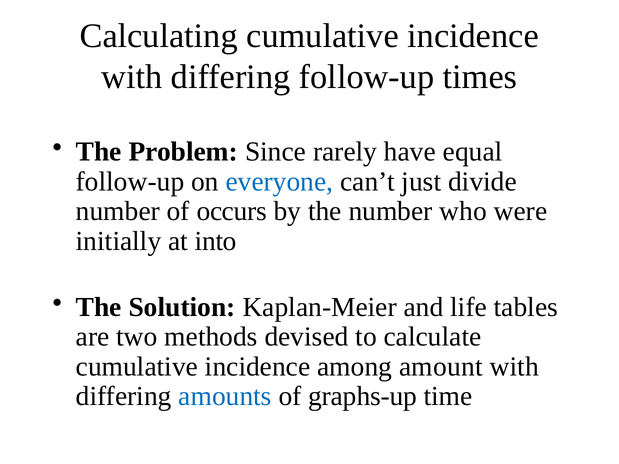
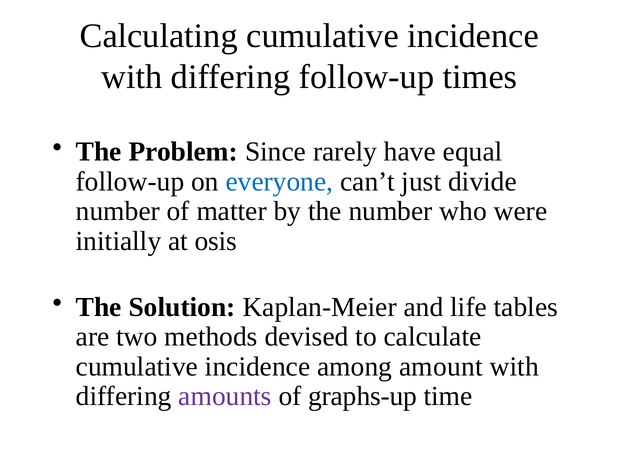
occurs: occurs -> matter (232, 211)
into: into -> osis (216, 241)
amounts colour: blue -> purple (225, 396)
